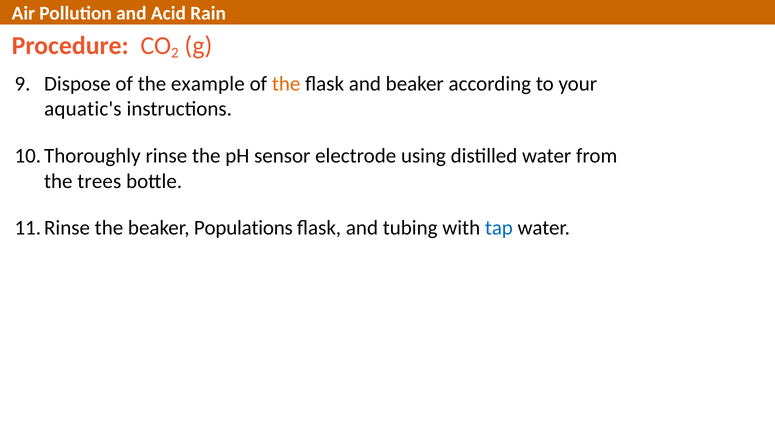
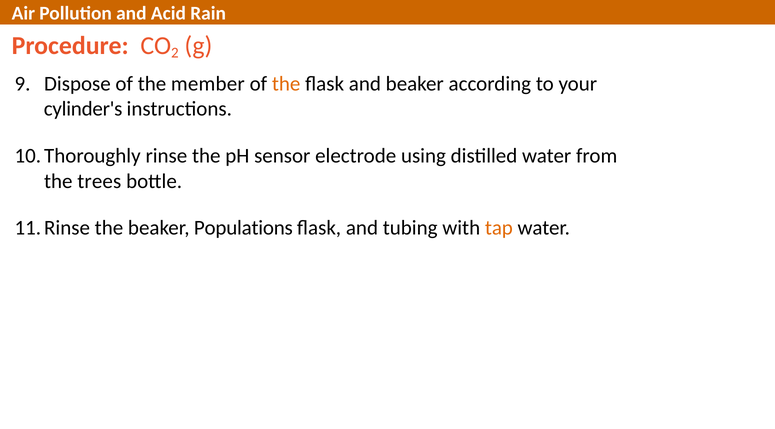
example: example -> member (208, 84)
aquatic's: aquatic's -> cylinder's (83, 109)
tap colour: blue -> orange (499, 228)
